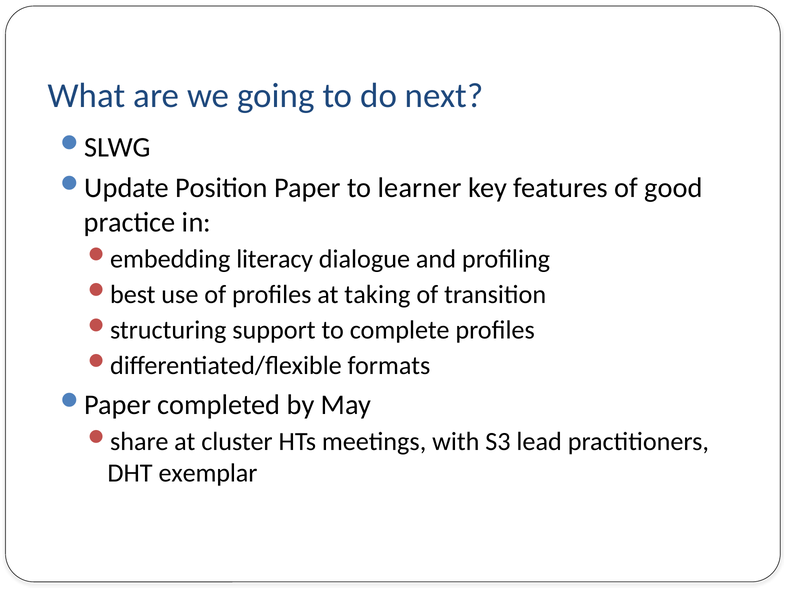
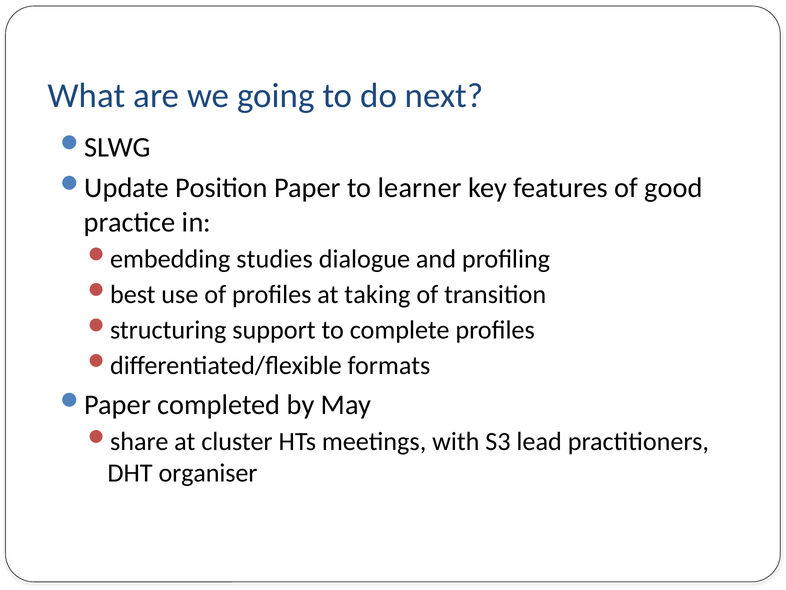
literacy: literacy -> studies (275, 259)
exemplar: exemplar -> organiser (208, 473)
